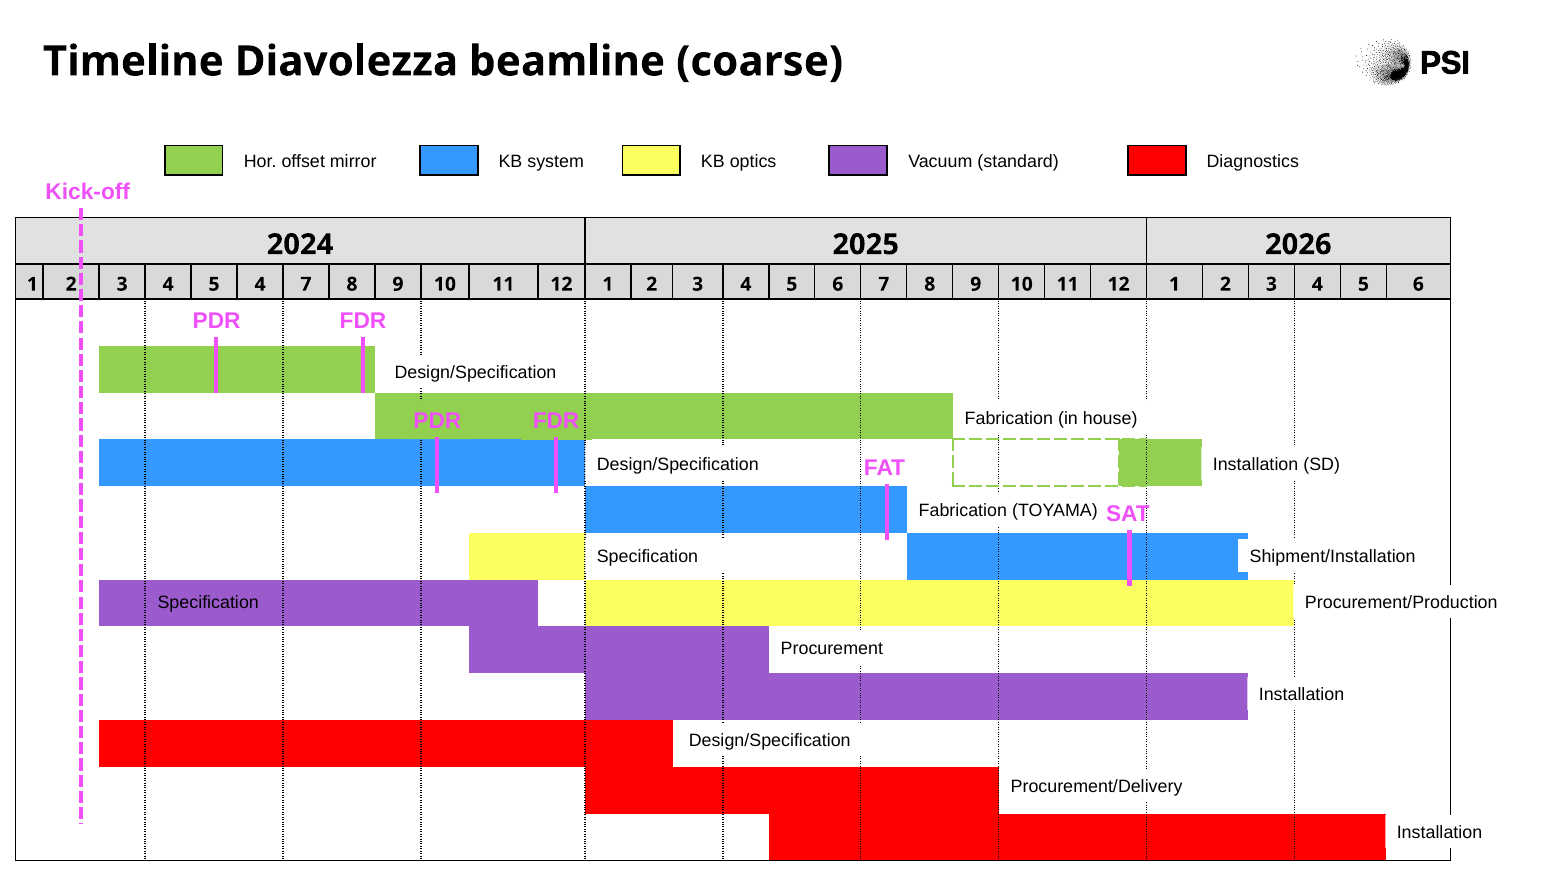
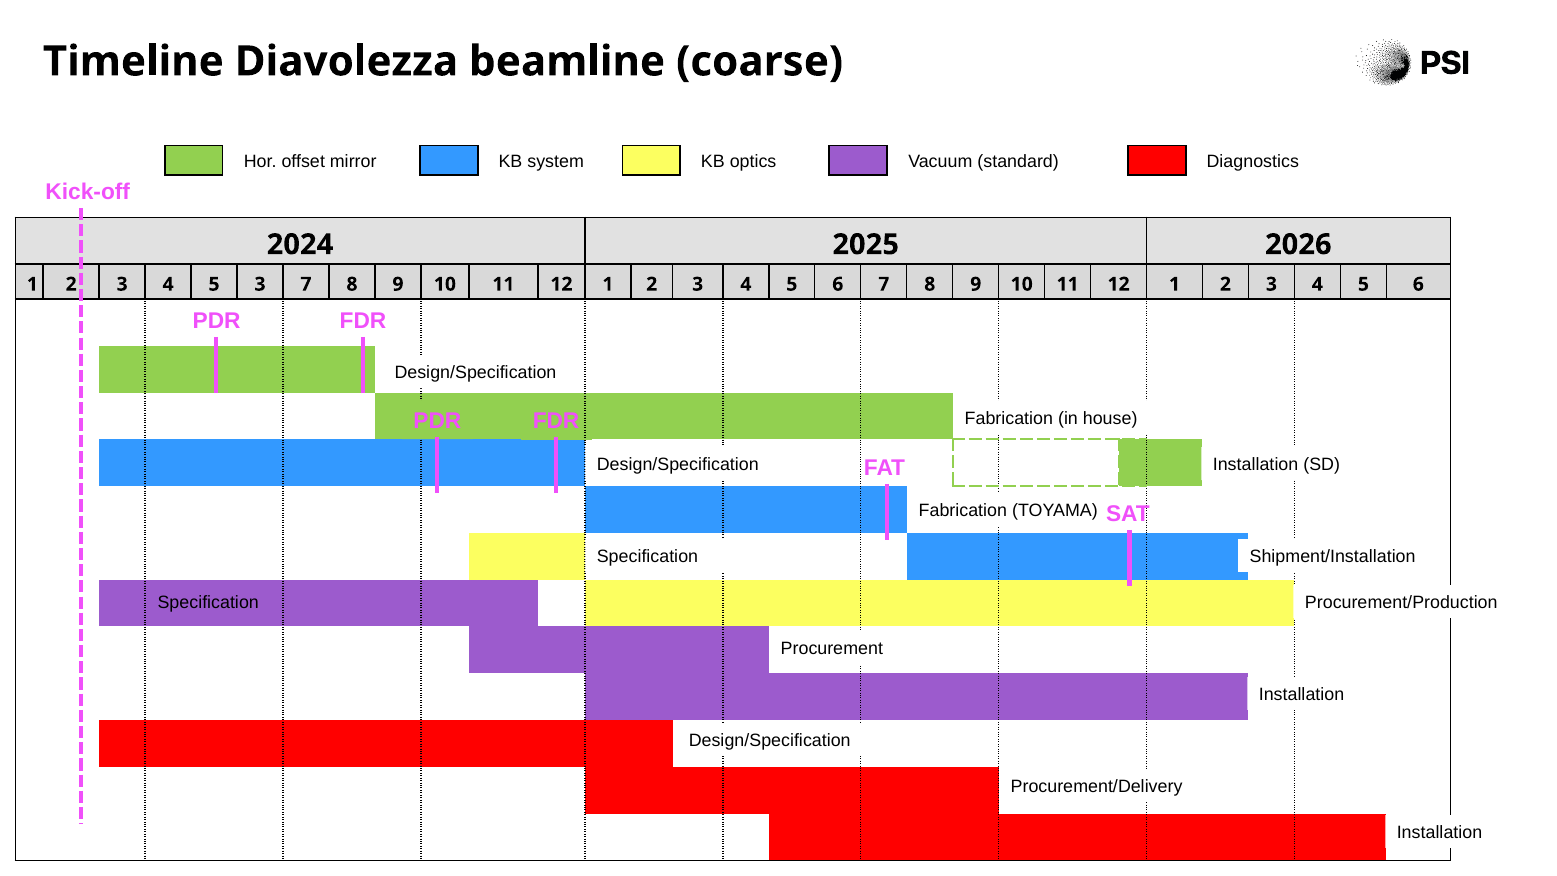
5 4: 4 -> 3 (260, 284)
